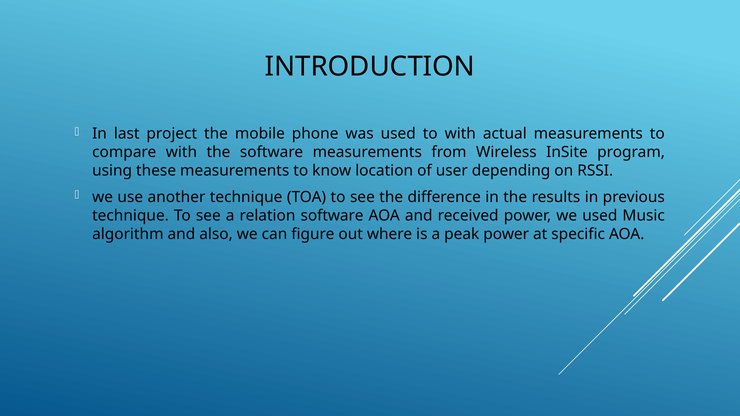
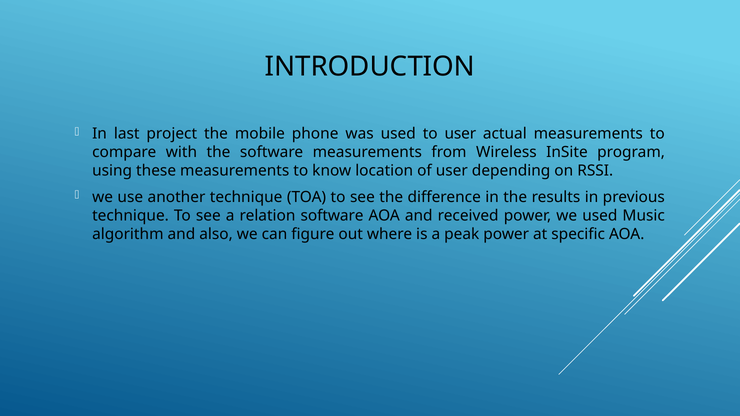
to with: with -> user (460, 134)
